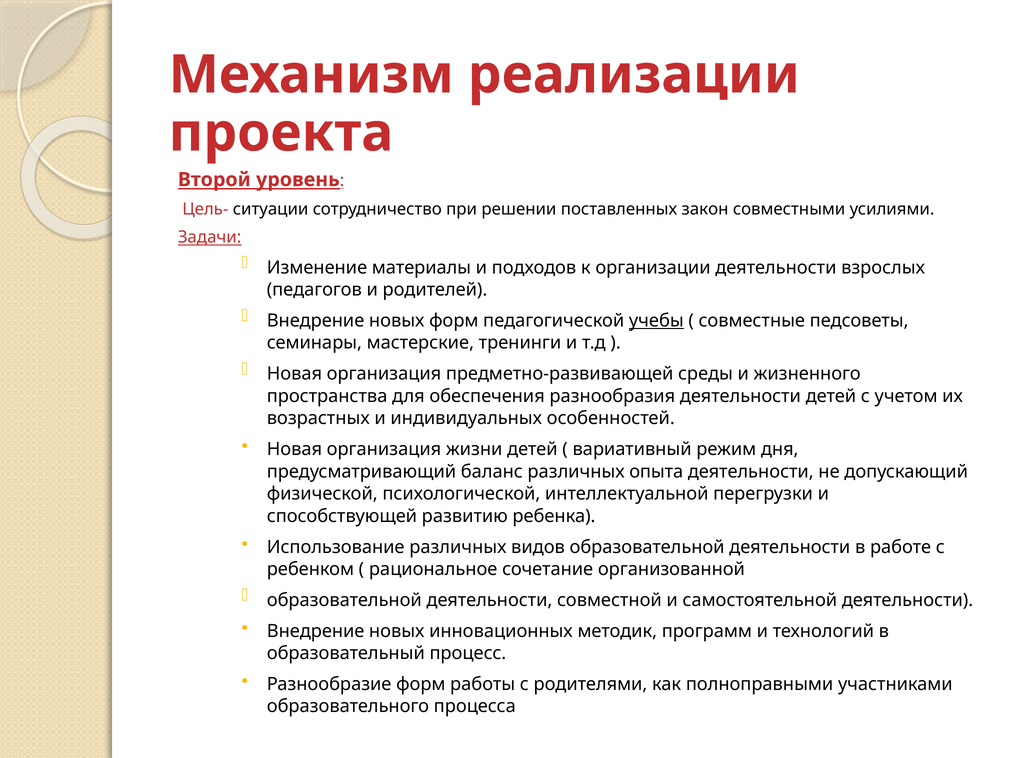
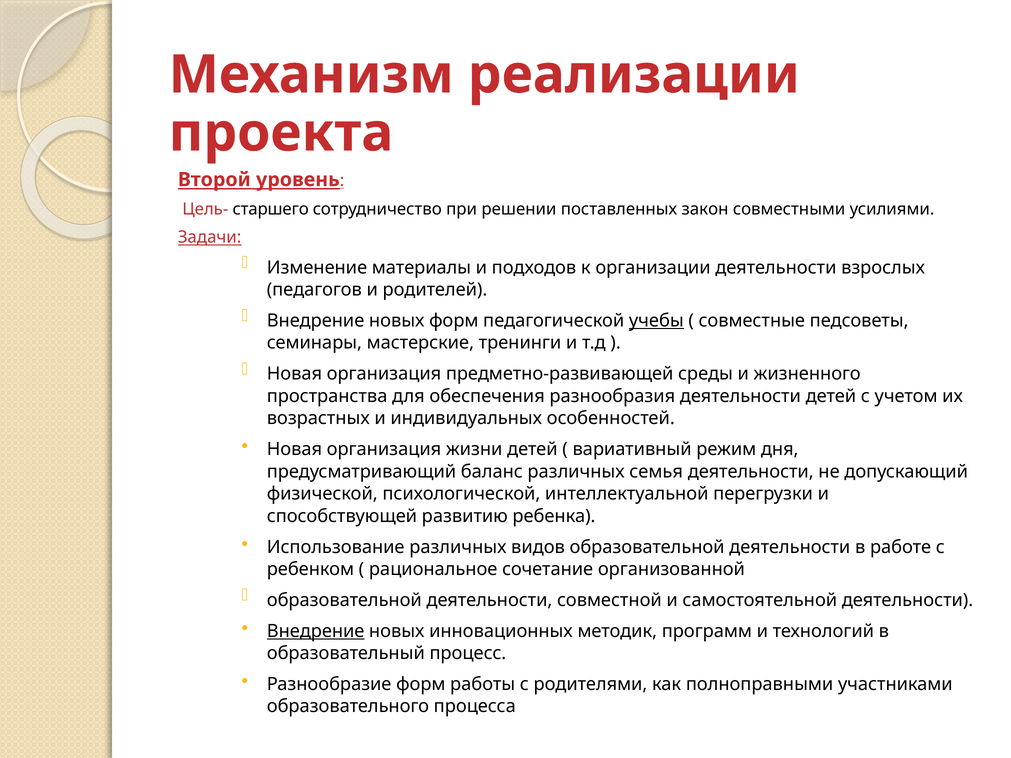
ситуации: ситуации -> старшего (271, 209)
опыта: опыта -> семья (656, 472)
Внедрение underline: none -> present (316, 631)
